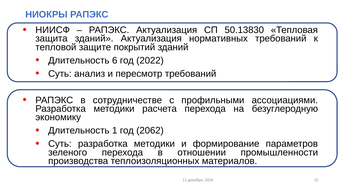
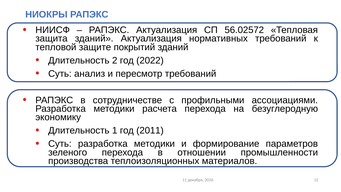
50.13830: 50.13830 -> 56.02572 (244, 30)
6: 6 -> 2 (115, 60)
2062: 2062 -> 2011 (150, 130)
